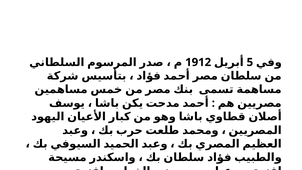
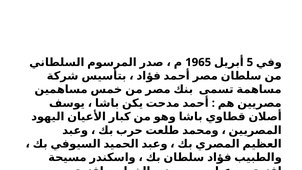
1912: 1912 -> 1965 (198, 62)
